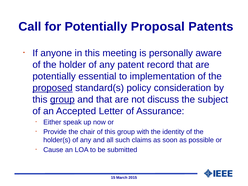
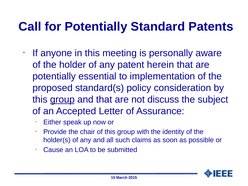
Proposal: Proposal -> Standard (158, 27)
record: record -> herein (160, 65)
proposed underline: present -> none (53, 88)
